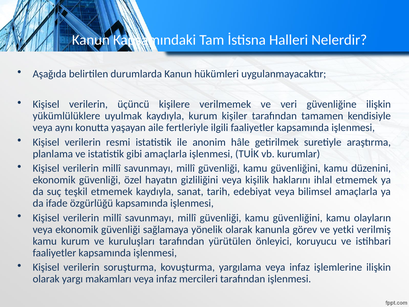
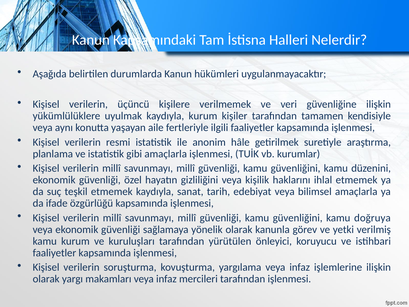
olayların: olayların -> doğruya (372, 218)
